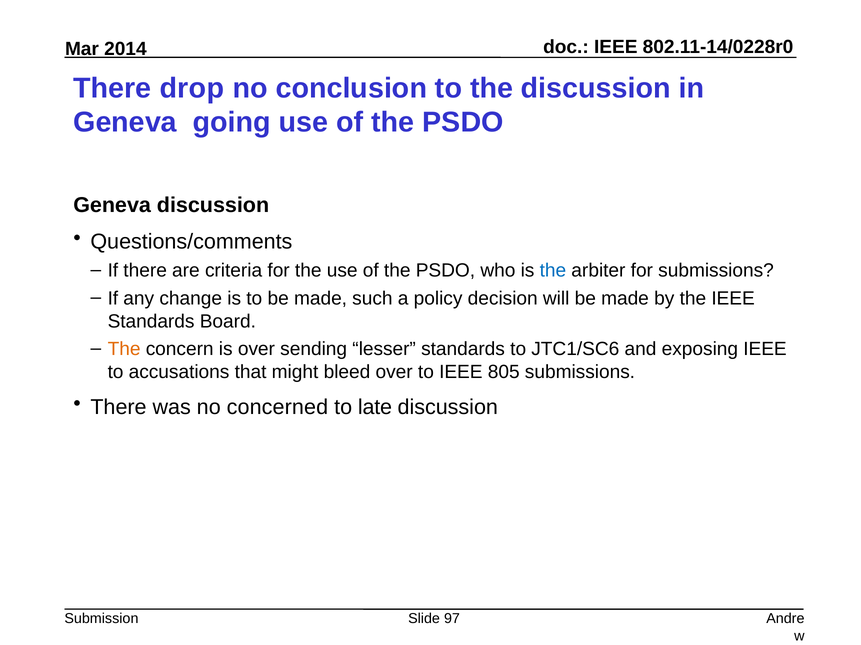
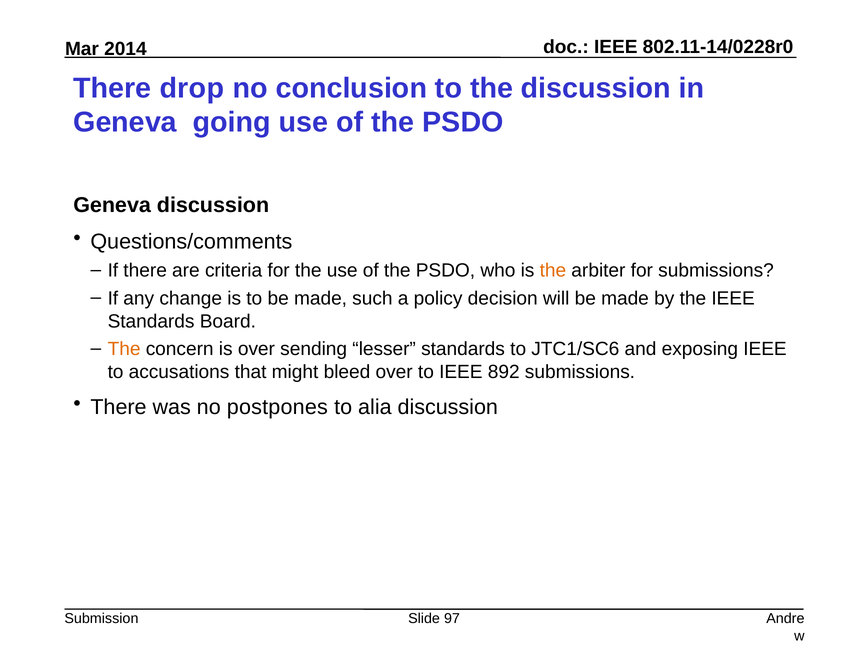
the colour: blue -> orange (553, 271)
805: 805 -> 892 (504, 372)
concerned: concerned -> postpones (277, 408)
late: late -> alia (375, 408)
